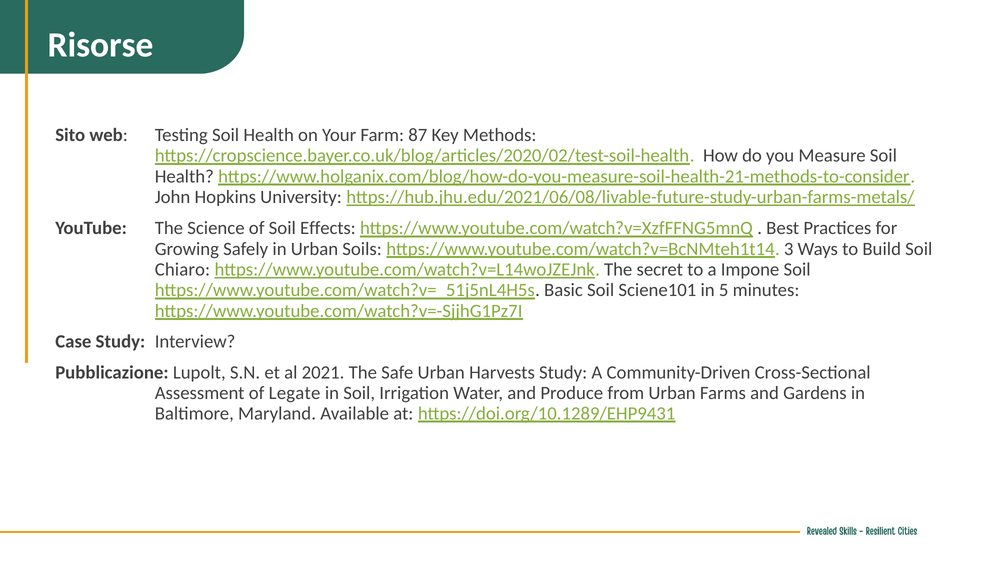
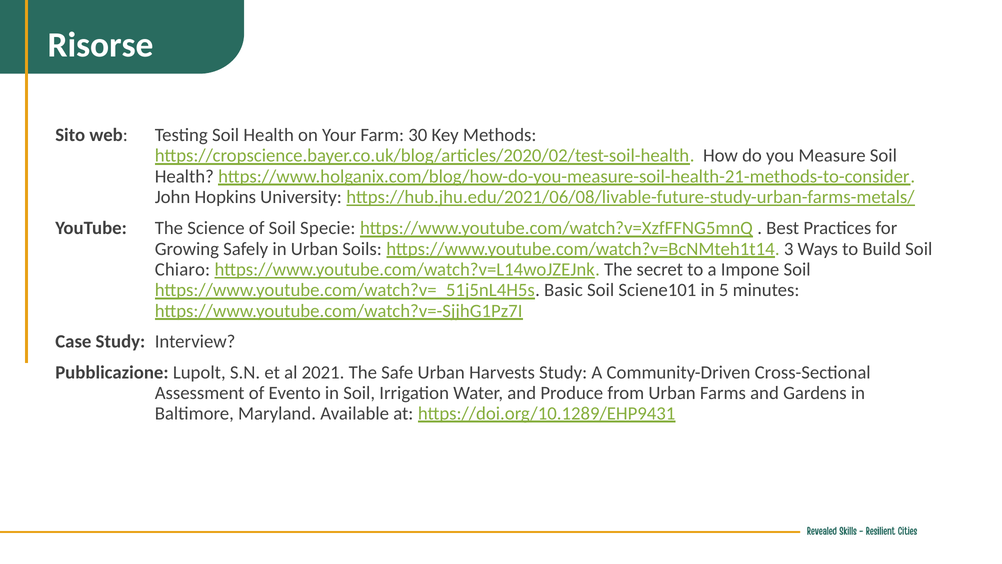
87: 87 -> 30 (418, 135)
Effects: Effects -> Specie (328, 228)
Legate: Legate -> Evento (295, 393)
